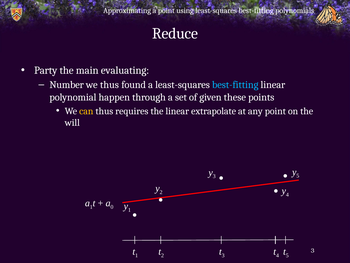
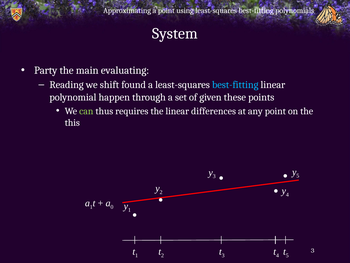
Reduce: Reduce -> System (175, 33)
Number: Number -> Reading (67, 85)
we thus: thus -> shift (109, 85)
can colour: yellow -> light green (86, 111)
extrapolate: extrapolate -> differences (214, 111)
will: will -> this (72, 123)
